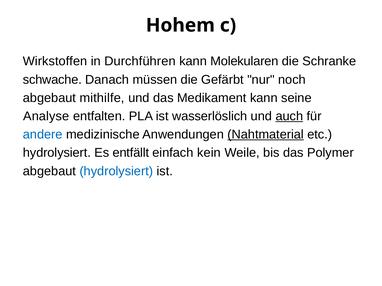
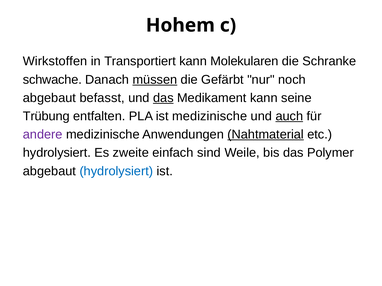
Durchführen: Durchführen -> Transportiert (140, 61)
müssen underline: none -> present (155, 80)
mithilfe: mithilfe -> befasst (102, 98)
das underline: none -> present (163, 98)
Analyse: Analyse -> Trübung (46, 116)
ist wasserlöslich: wasserlöslich -> medizinische (210, 116)
andere colour: blue -> purple (43, 135)
entfällt: entfällt -> zweite (131, 153)
kein: kein -> sind (209, 153)
